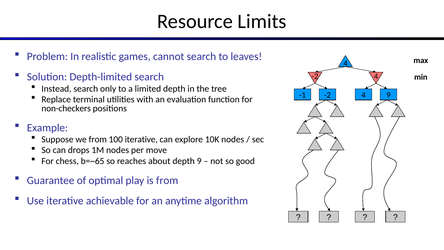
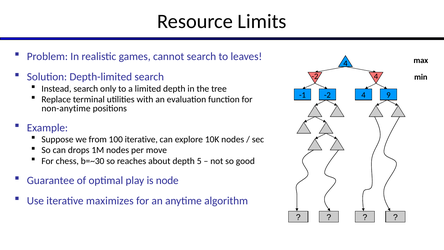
non-checkers: non-checkers -> non-anytime (66, 108)
b=~65: b=~65 -> b=~30 (93, 161)
depth 9: 9 -> 5 (199, 161)
is from: from -> node (167, 180)
achievable: achievable -> maximizes (110, 201)
